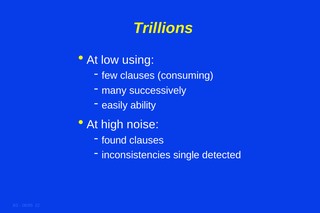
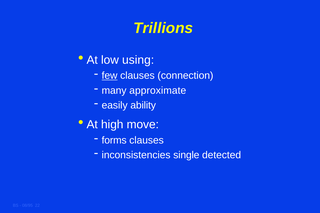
few underline: none -> present (110, 76)
consuming: consuming -> connection (185, 76)
successively: successively -> approximate (158, 91)
noise: noise -> move (143, 125)
found: found -> forms (114, 140)
